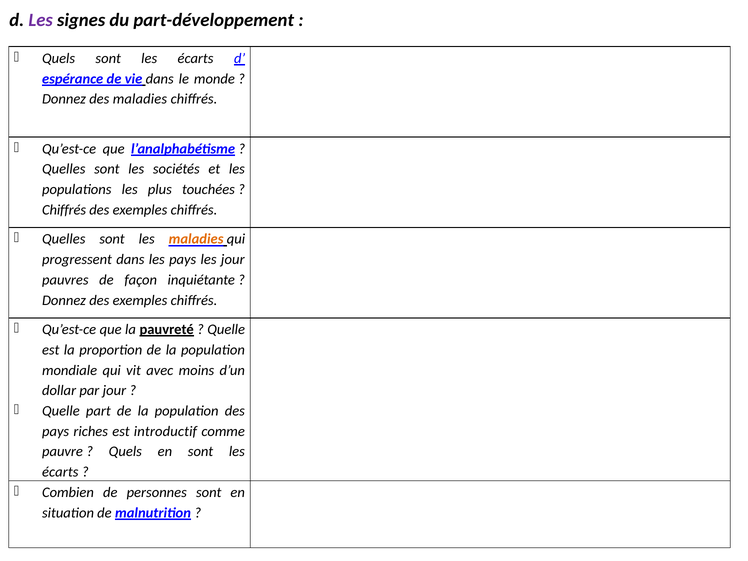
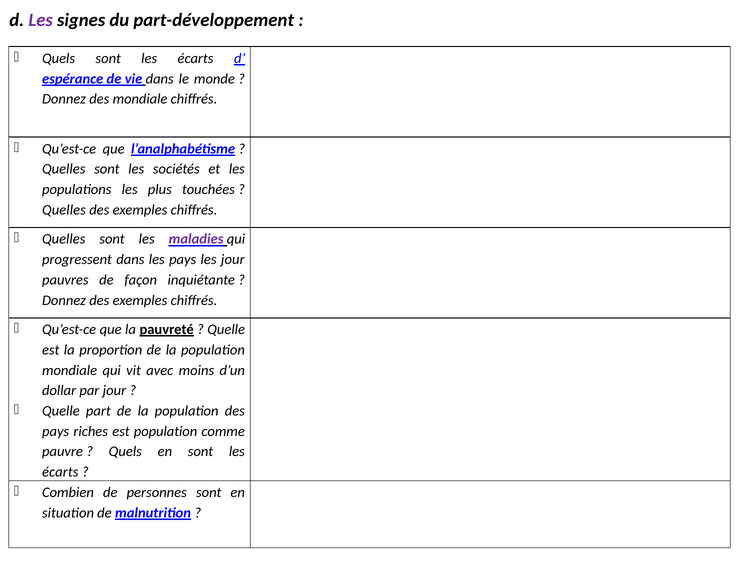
des maladies: maladies -> mondiale (140, 99)
Chiffrés: Chiffrés -> Quelles (64, 210)
maladies colour: orange -> purple (196, 239)
est introductif: introductif -> population (166, 431)
